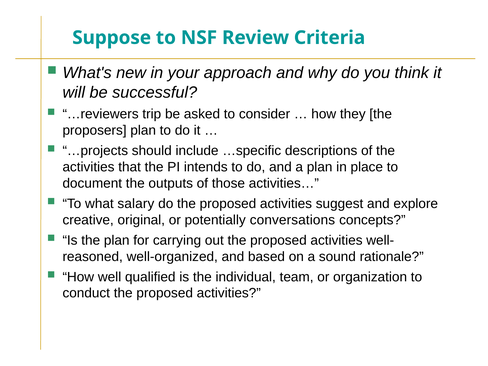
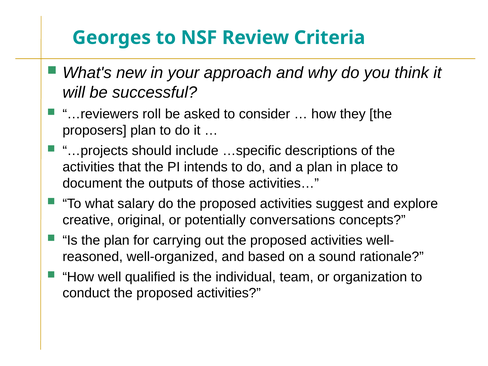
Suppose: Suppose -> Georges (112, 38)
trip: trip -> roll (152, 114)
